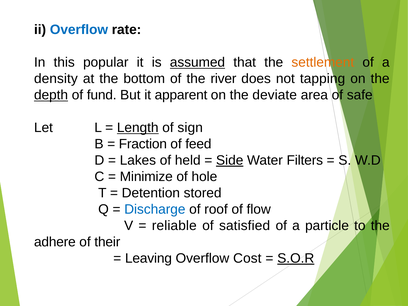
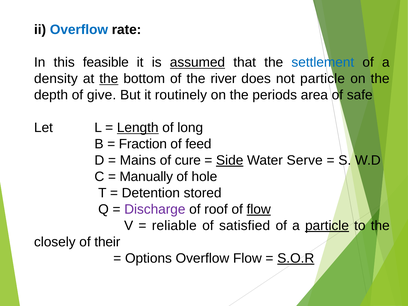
popular: popular -> feasible (106, 62)
settlement colour: orange -> blue (323, 62)
the underline: none -> present (109, 79)
not tapping: tapping -> particle (323, 79)
depth underline: present -> none (51, 95)
fund: fund -> give (102, 95)
apparent: apparent -> routinely (181, 95)
deviate: deviate -> periods (275, 95)
sign: sign -> long (190, 128)
Lakes: Lakes -> Mains (138, 160)
held: held -> cure (188, 160)
Filters: Filters -> Serve (305, 160)
Minimize: Minimize -> Manually (146, 177)
Discharge colour: blue -> purple (155, 209)
flow underline: none -> present (259, 209)
particle underline: none -> present (327, 226)
adhere: adhere -> closely (55, 242)
Leaving: Leaving -> Options (148, 258)
Overflow Cost: Cost -> Flow (247, 258)
